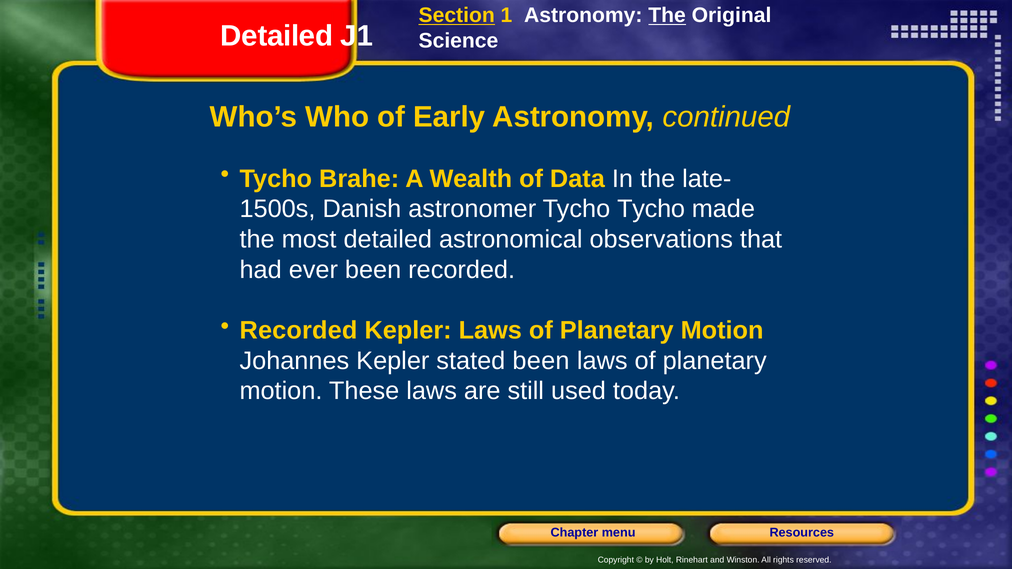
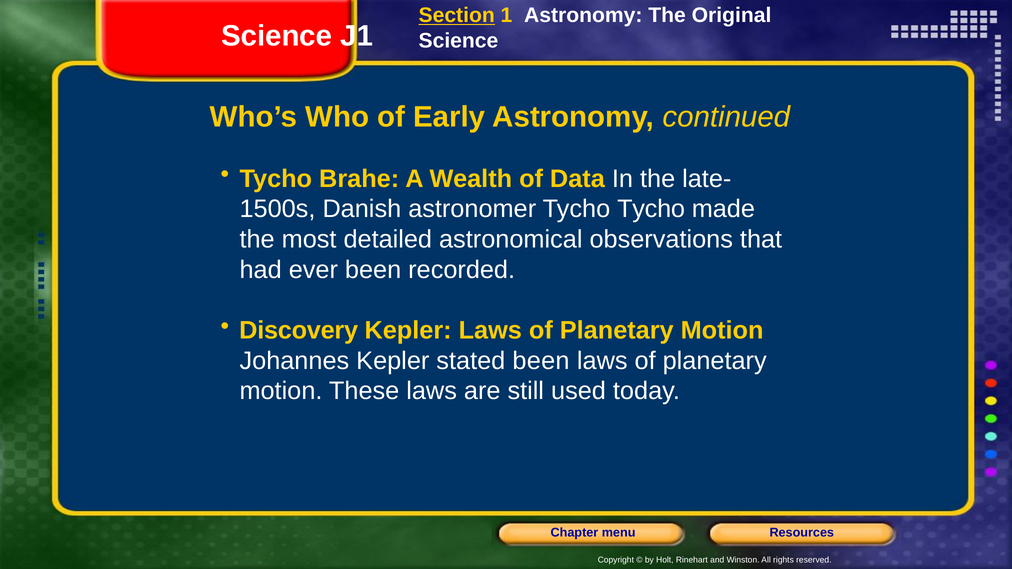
The underline: present -> none (667, 15)
Detailed: Detailed -> Science (277, 36)
Recorded: Recorded -> Discovery (299, 331)
